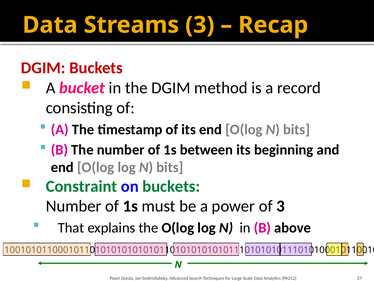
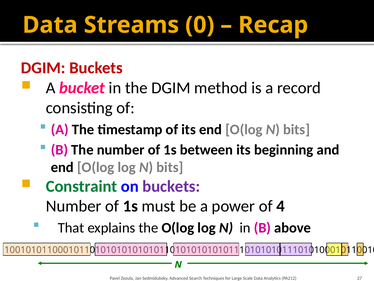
Streams 3: 3 -> 0 (200, 25)
buckets colour: green -> purple (171, 186)
of 3: 3 -> 4 (281, 206)
